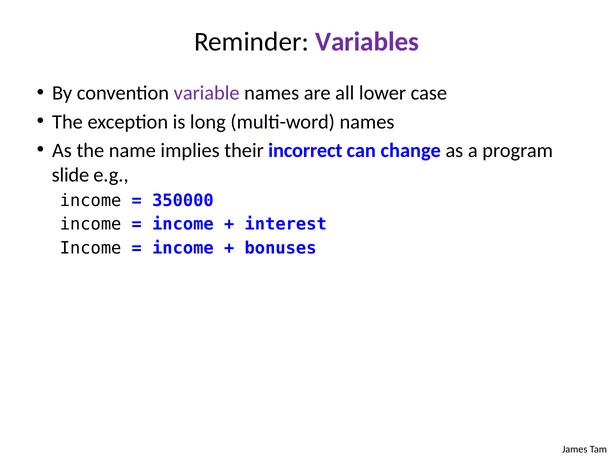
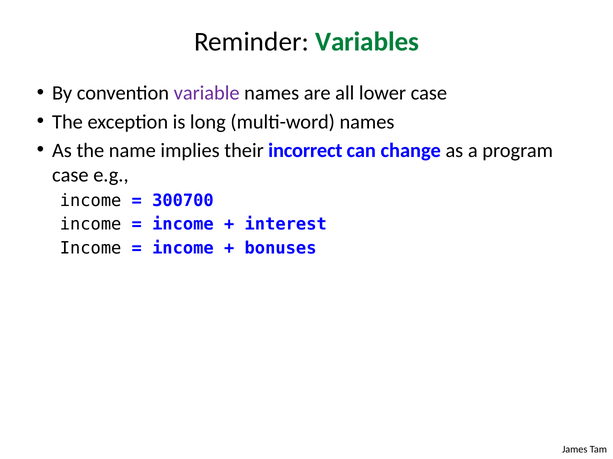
Variables colour: purple -> green (367, 42)
slide: slide -> case (70, 175)
350000: 350000 -> 300700 (183, 201)
